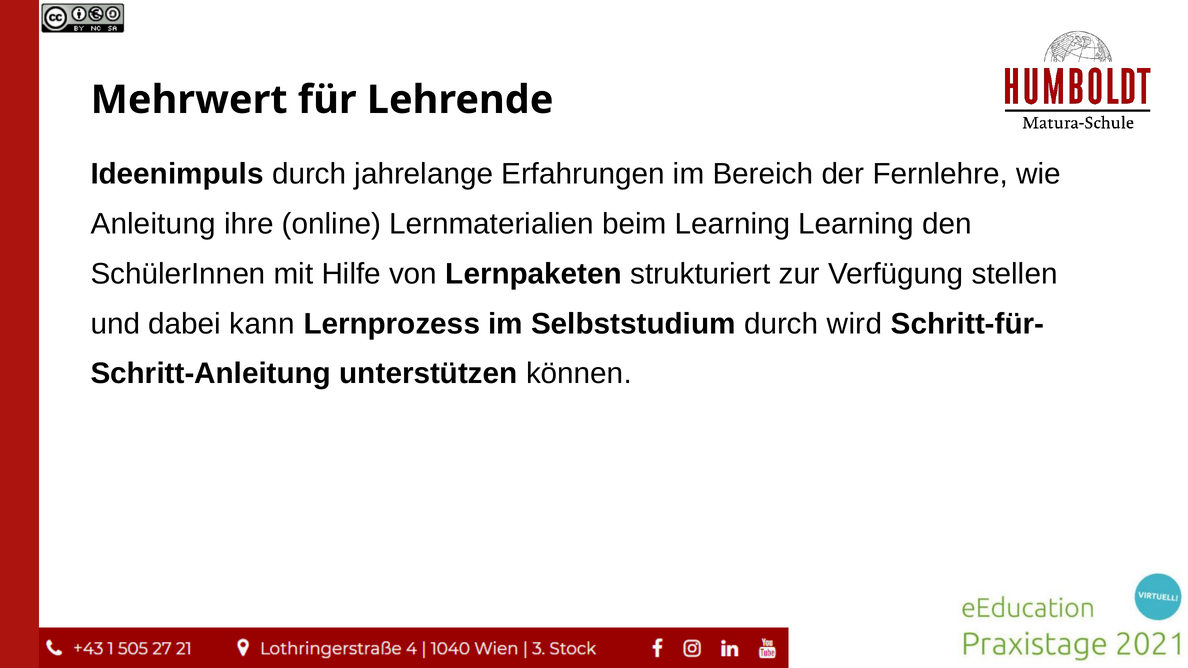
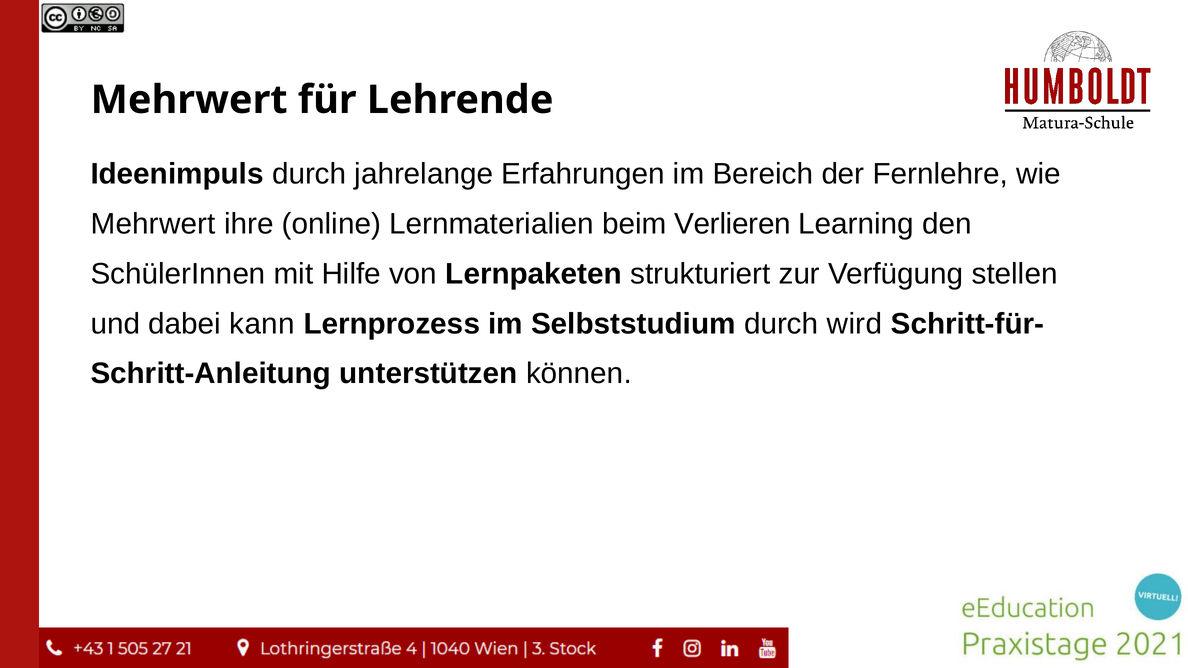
Anleitung: Anleitung -> Mehrwert (153, 224)
beim Learning: Learning -> Verlieren (733, 224)
